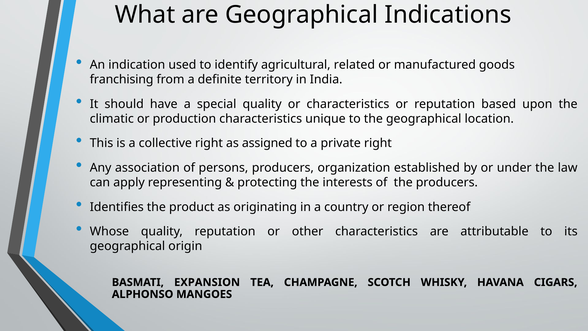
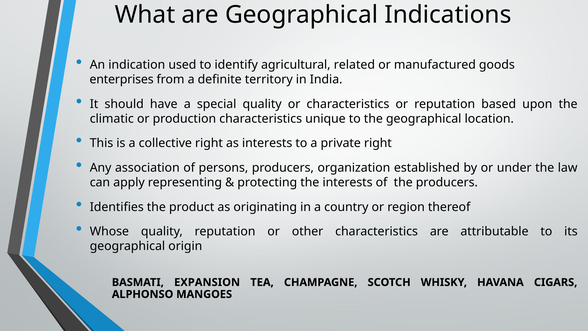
franchising: franchising -> enterprises (122, 79)
as assigned: assigned -> interests (267, 143)
